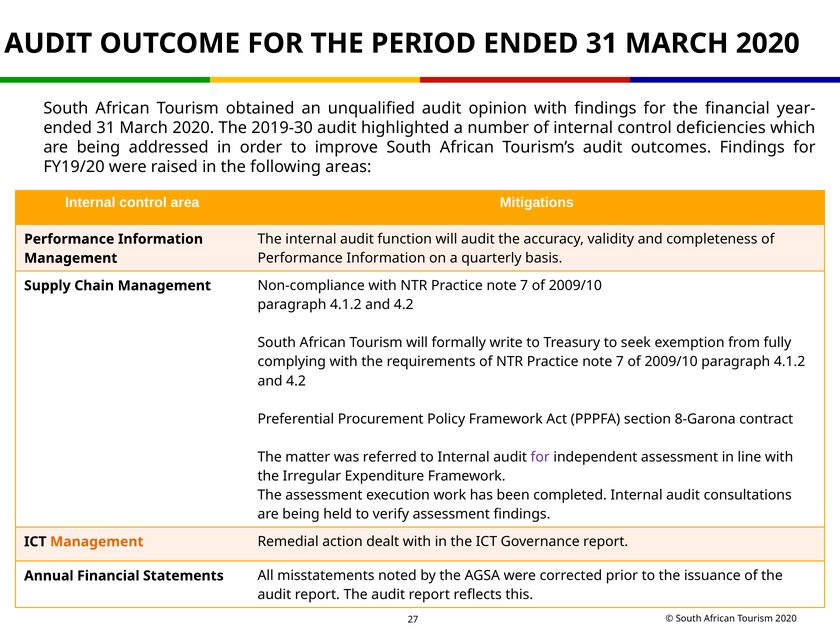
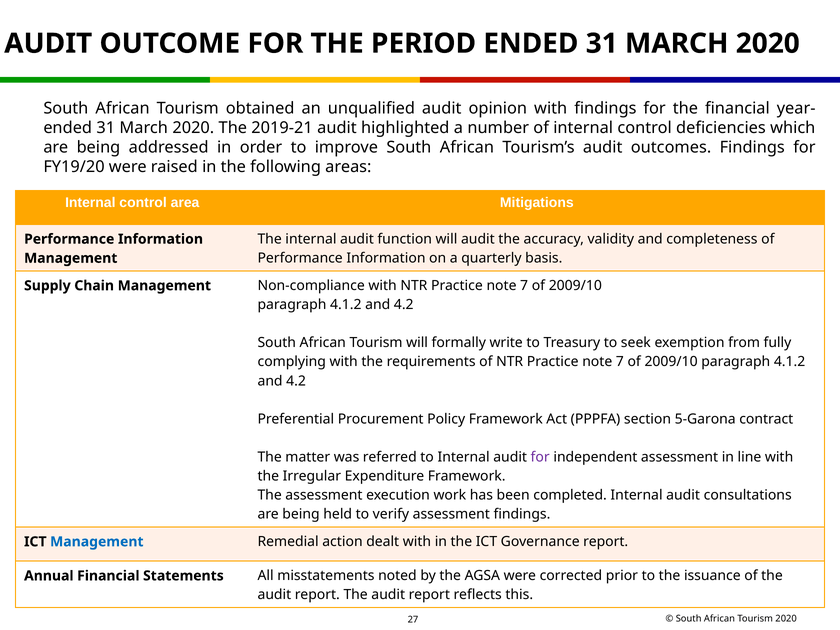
2019-30: 2019-30 -> 2019-21 (282, 128)
8-Garona: 8-Garona -> 5-Garona (705, 419)
Management colour: orange -> blue (97, 542)
